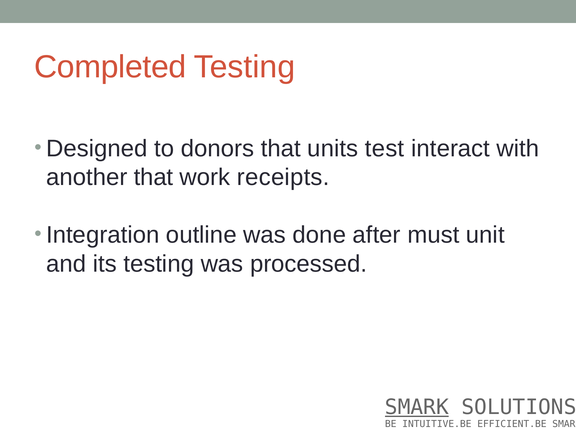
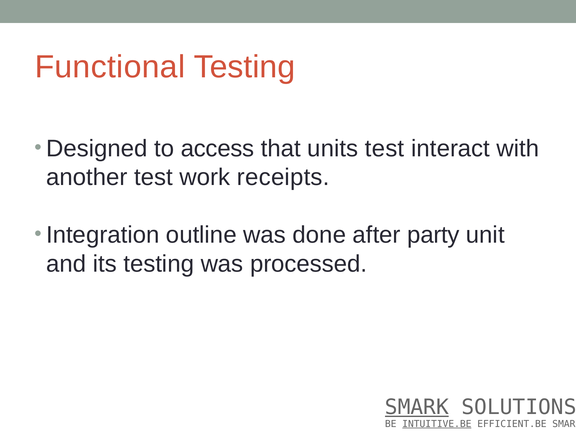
Completed: Completed -> Functional (110, 67)
donors: donors -> access (217, 149)
another that: that -> test (153, 177)
must: must -> party (433, 235)
INTUITIVE.BE underline: none -> present (437, 424)
